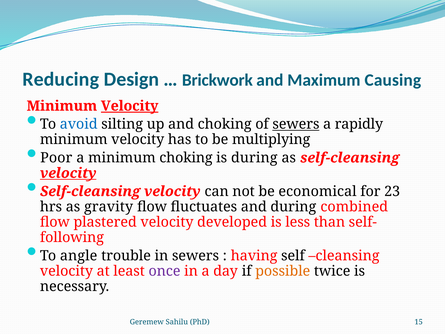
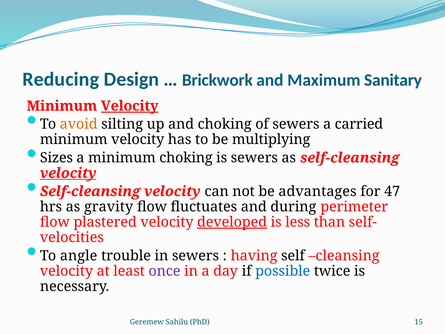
Causing: Causing -> Sanitary (393, 80)
avoid colour: blue -> orange (79, 124)
sewers underline: present -> none (296, 124)
rapidly: rapidly -> carried (359, 124)
Poor: Poor -> Sizes (56, 158)
is during: during -> sewers (254, 158)
economical: economical -> advantages (317, 191)
23: 23 -> 47 (392, 191)
combined: combined -> perimeter (354, 207)
developed underline: none -> present (232, 222)
following: following -> velocities (72, 237)
possible colour: orange -> blue (283, 271)
